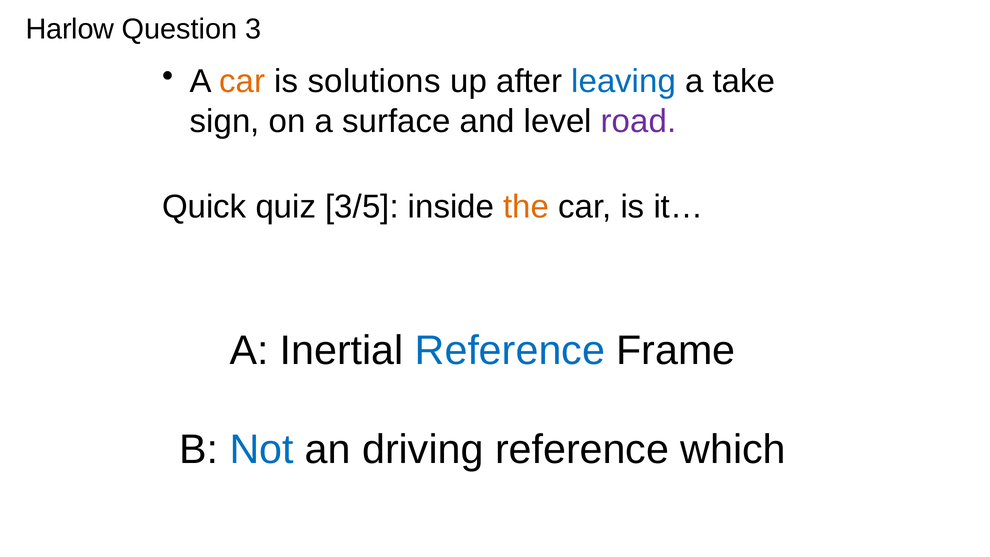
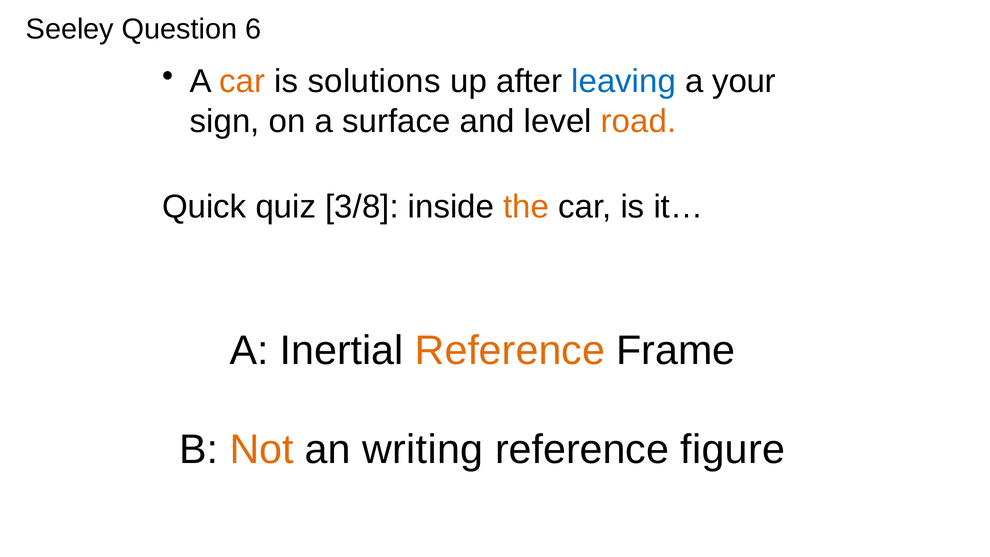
Harlow: Harlow -> Seeley (70, 29)
3: 3 -> 6 (253, 29)
take: take -> your (744, 82)
road colour: purple -> orange (639, 121)
3/5: 3/5 -> 3/8 (362, 207)
Reference colour: blue -> orange (510, 351)
Not colour: blue -> orange (262, 450)
driving: driving -> writing (423, 450)
which: which -> figure (733, 450)
